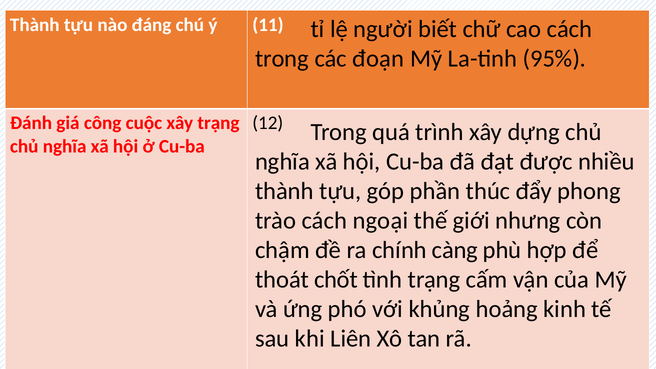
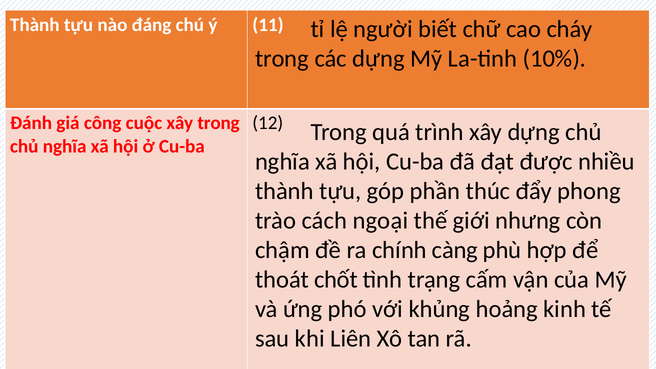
cao cách: cách -> cháy (570, 29)
các đoạn: đoạn -> dựng (378, 59)
95%: 95% -> 10% (554, 59)
xây trạng: trạng -> trong (219, 123)
